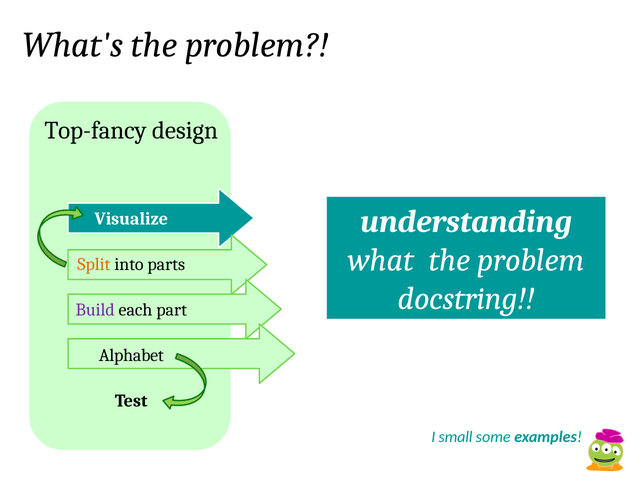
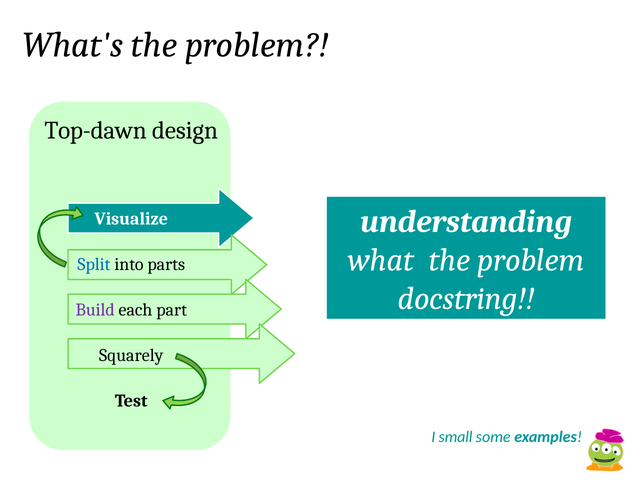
Top-fancy: Top-fancy -> Top-dawn (96, 131)
Split colour: orange -> blue (94, 264)
Alphabet: Alphabet -> Squarely (131, 355)
